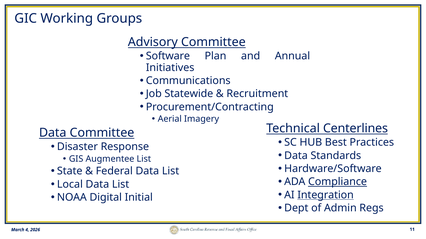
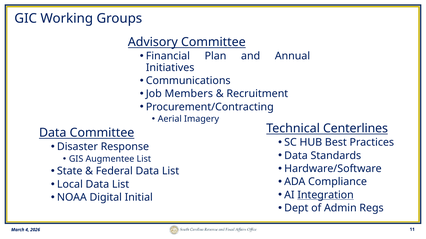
Software: Software -> Financial (168, 56)
Statewide: Statewide -> Members (189, 94)
Compliance underline: present -> none (338, 182)
